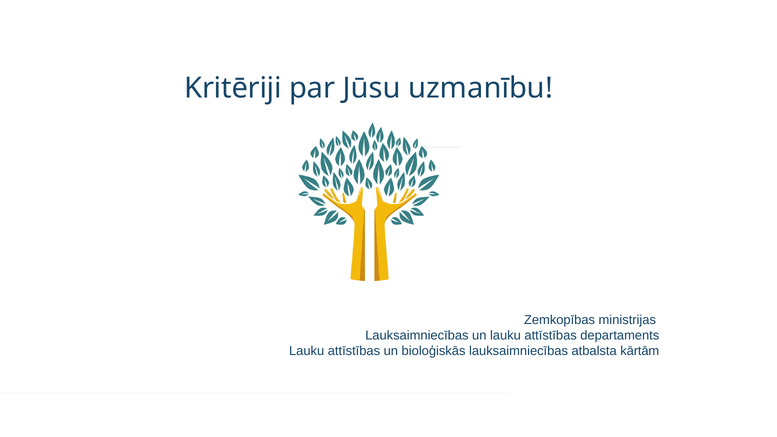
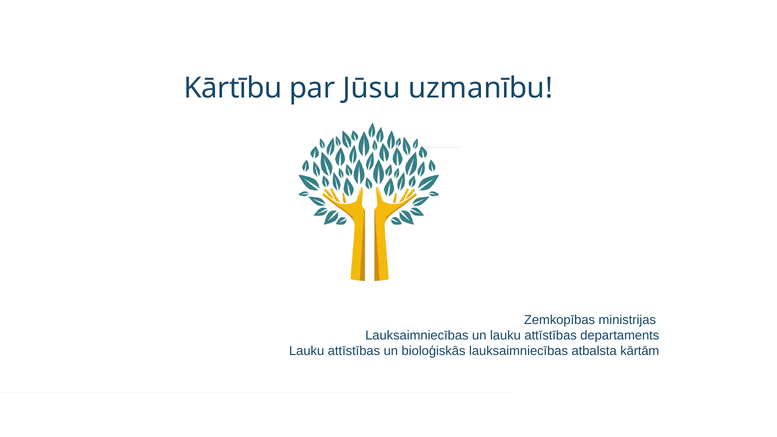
Kritēriji: Kritēriji -> Kārtību (233, 88)
